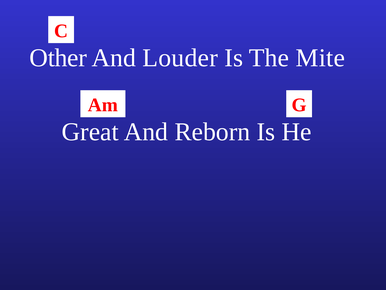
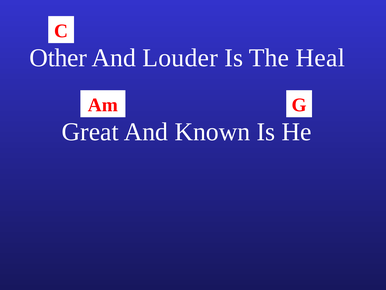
Mite: Mite -> Heal (320, 58)
Reborn: Reborn -> Known (212, 132)
